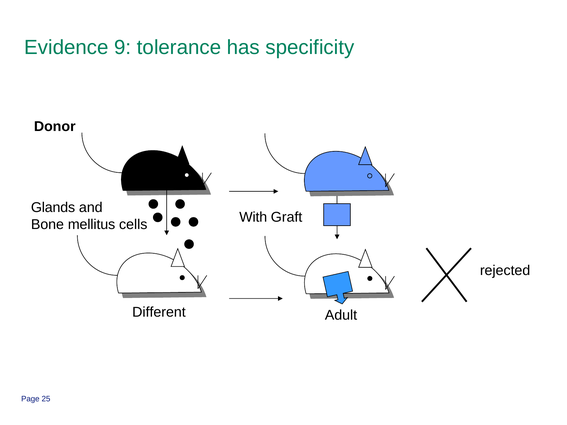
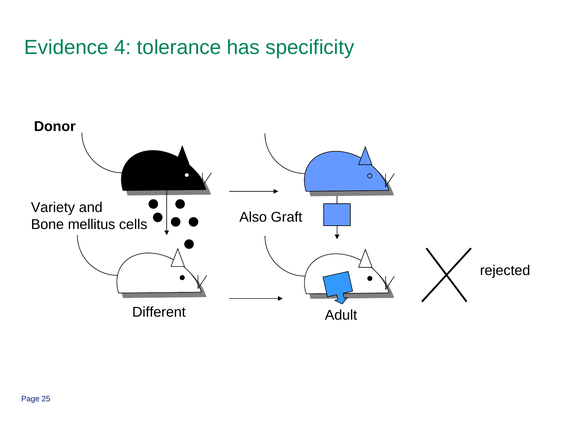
9: 9 -> 4 (123, 47)
Glands: Glands -> Variety (53, 207)
With: With -> Also (253, 217)
